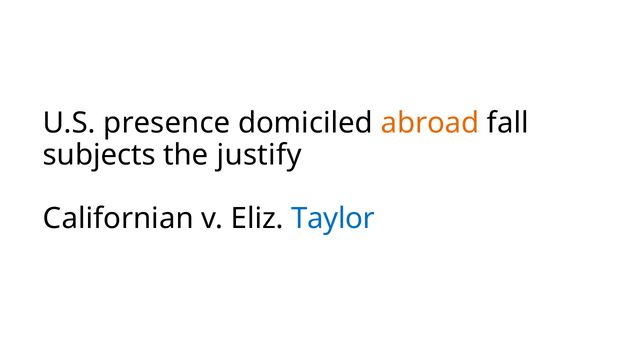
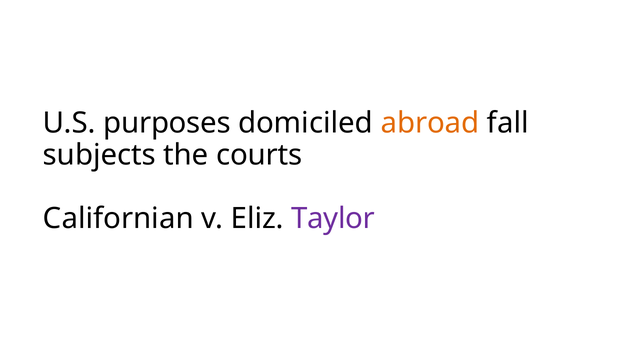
presence: presence -> purposes (167, 123)
justify: justify -> courts (259, 155)
Taylor colour: blue -> purple (333, 219)
